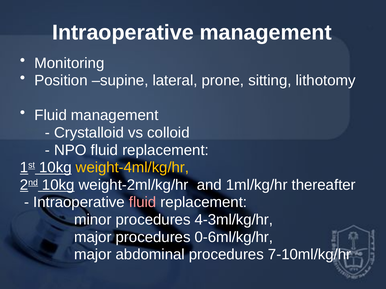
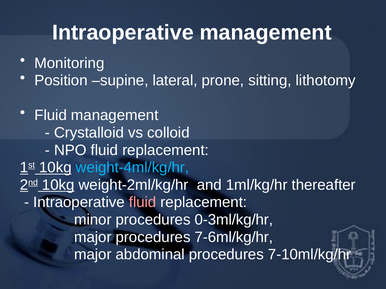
weight-4ml/kg/hr colour: yellow -> light blue (132, 168)
4-3ml/kg/hr: 4-3ml/kg/hr -> 0-3ml/kg/hr (234, 220)
0-6ml/kg/hr: 0-6ml/kg/hr -> 7-6ml/kg/hr (234, 237)
